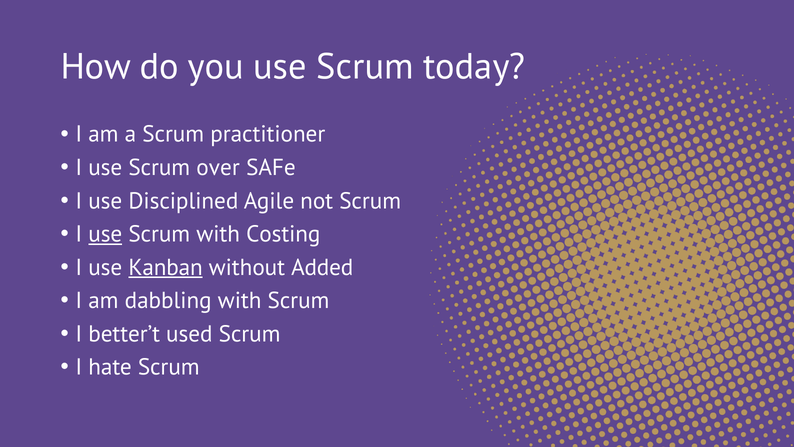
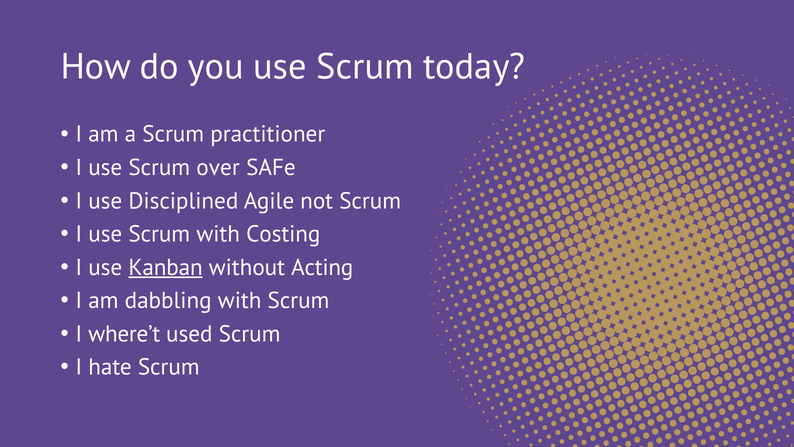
use underline: present -> none (105, 234)
Added: Added -> Acting (322, 267)
better’t: better’t -> where’t (124, 334)
